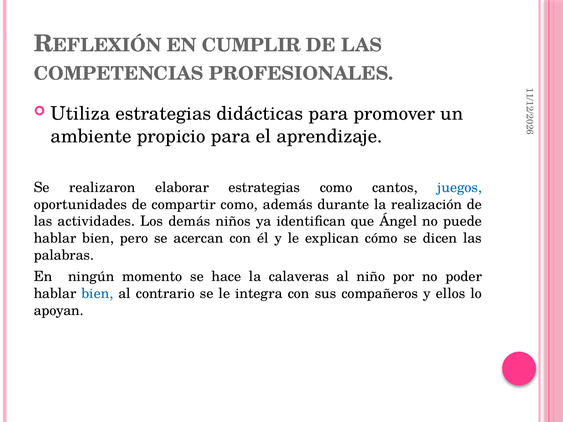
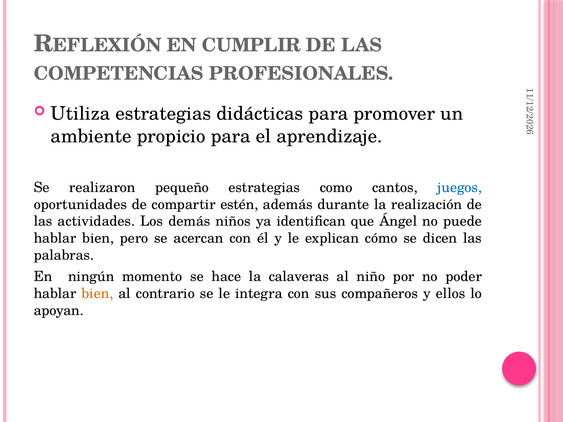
elaborar: elaborar -> pequeño (182, 188)
compartir como: como -> estén (239, 205)
bien colour: blue -> orange (97, 294)
